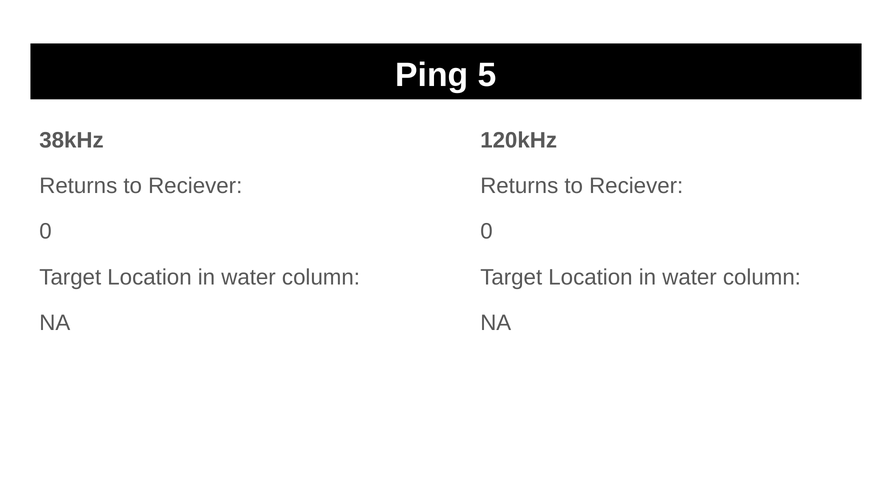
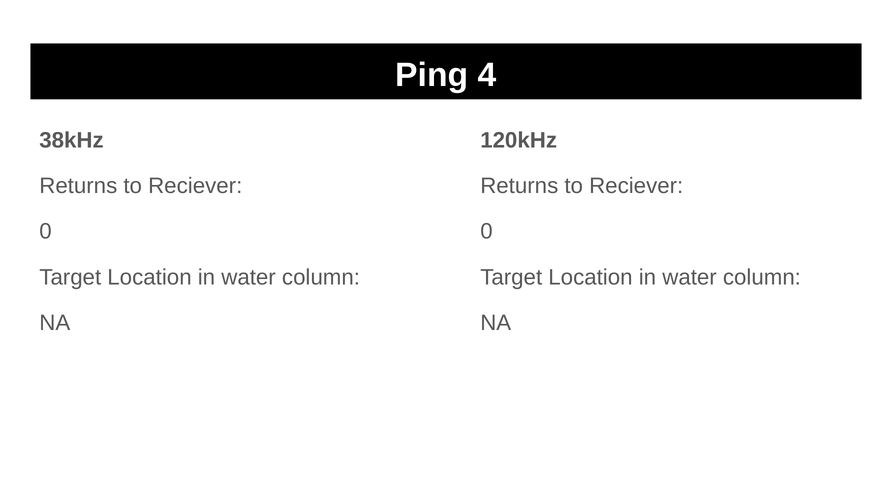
5: 5 -> 4 (487, 75)
